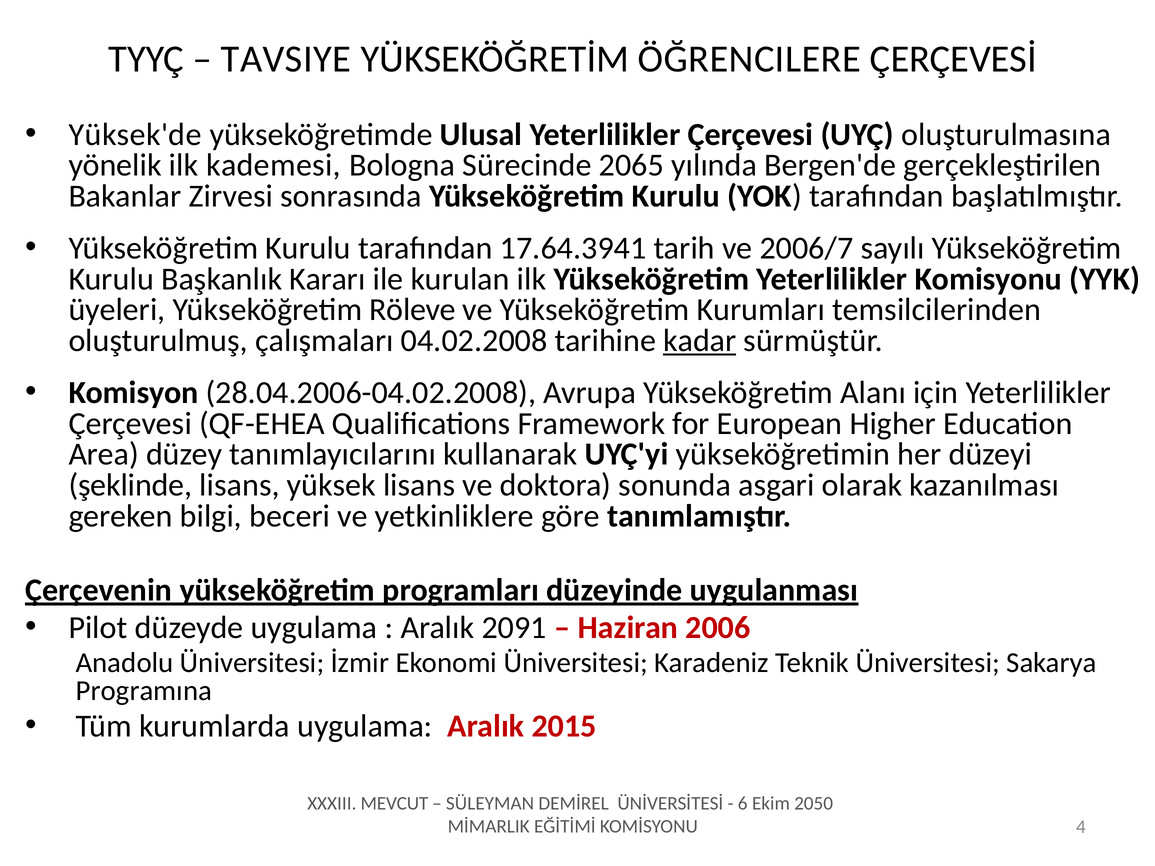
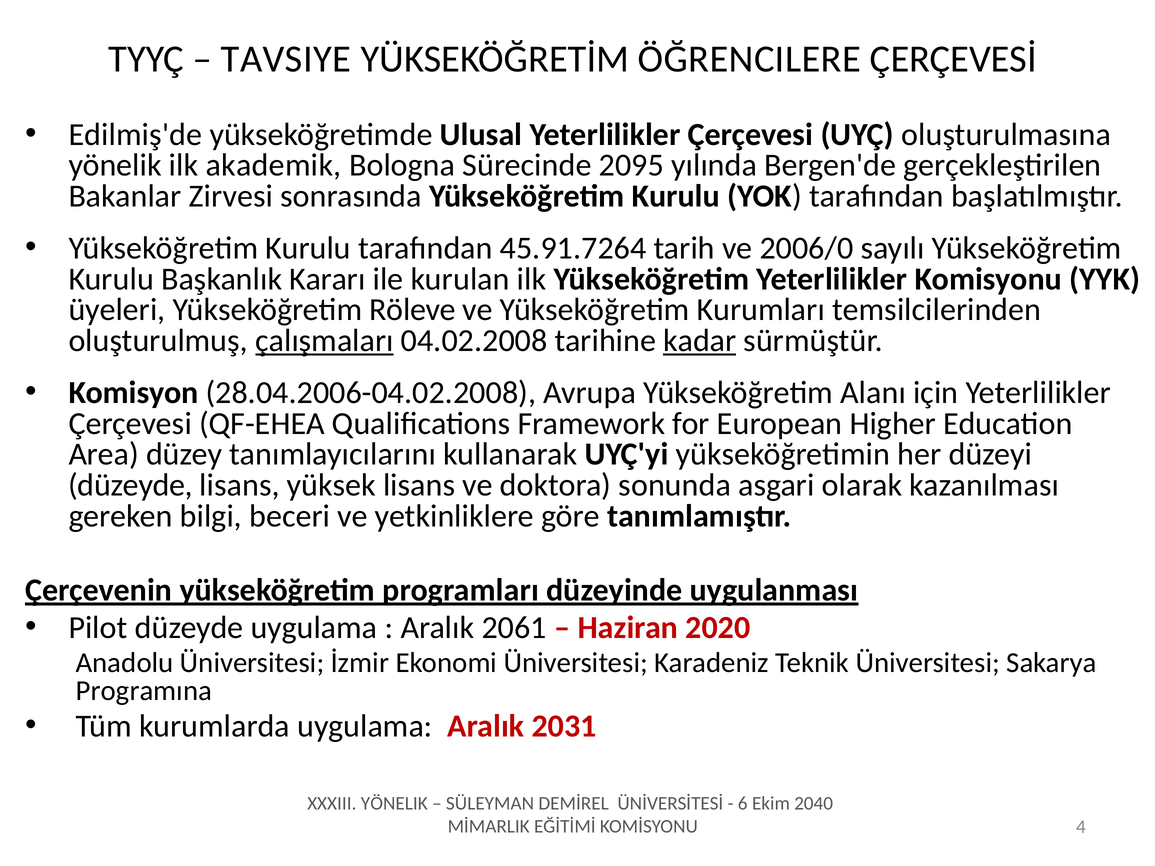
Yüksek'de: Yüksek'de -> Edilmiş'de (135, 135)
kademesi: kademesi -> akademik (274, 165)
2065: 2065 -> 2095 (631, 165)
17.64.3941: 17.64.3941 -> 45.91.7264 (573, 248)
2006/7: 2006/7 -> 2006/0 (806, 248)
çalışmaları underline: none -> present (324, 341)
şeklinde: şeklinde -> düzeyde (130, 485)
2091: 2091 -> 2061 (514, 628)
2006: 2006 -> 2020 (718, 628)
2015: 2015 -> 2031 (564, 726)
XXXIII MEVCUT: MEVCUT -> YÖNELIK (394, 804)
2050: 2050 -> 2040 (814, 804)
